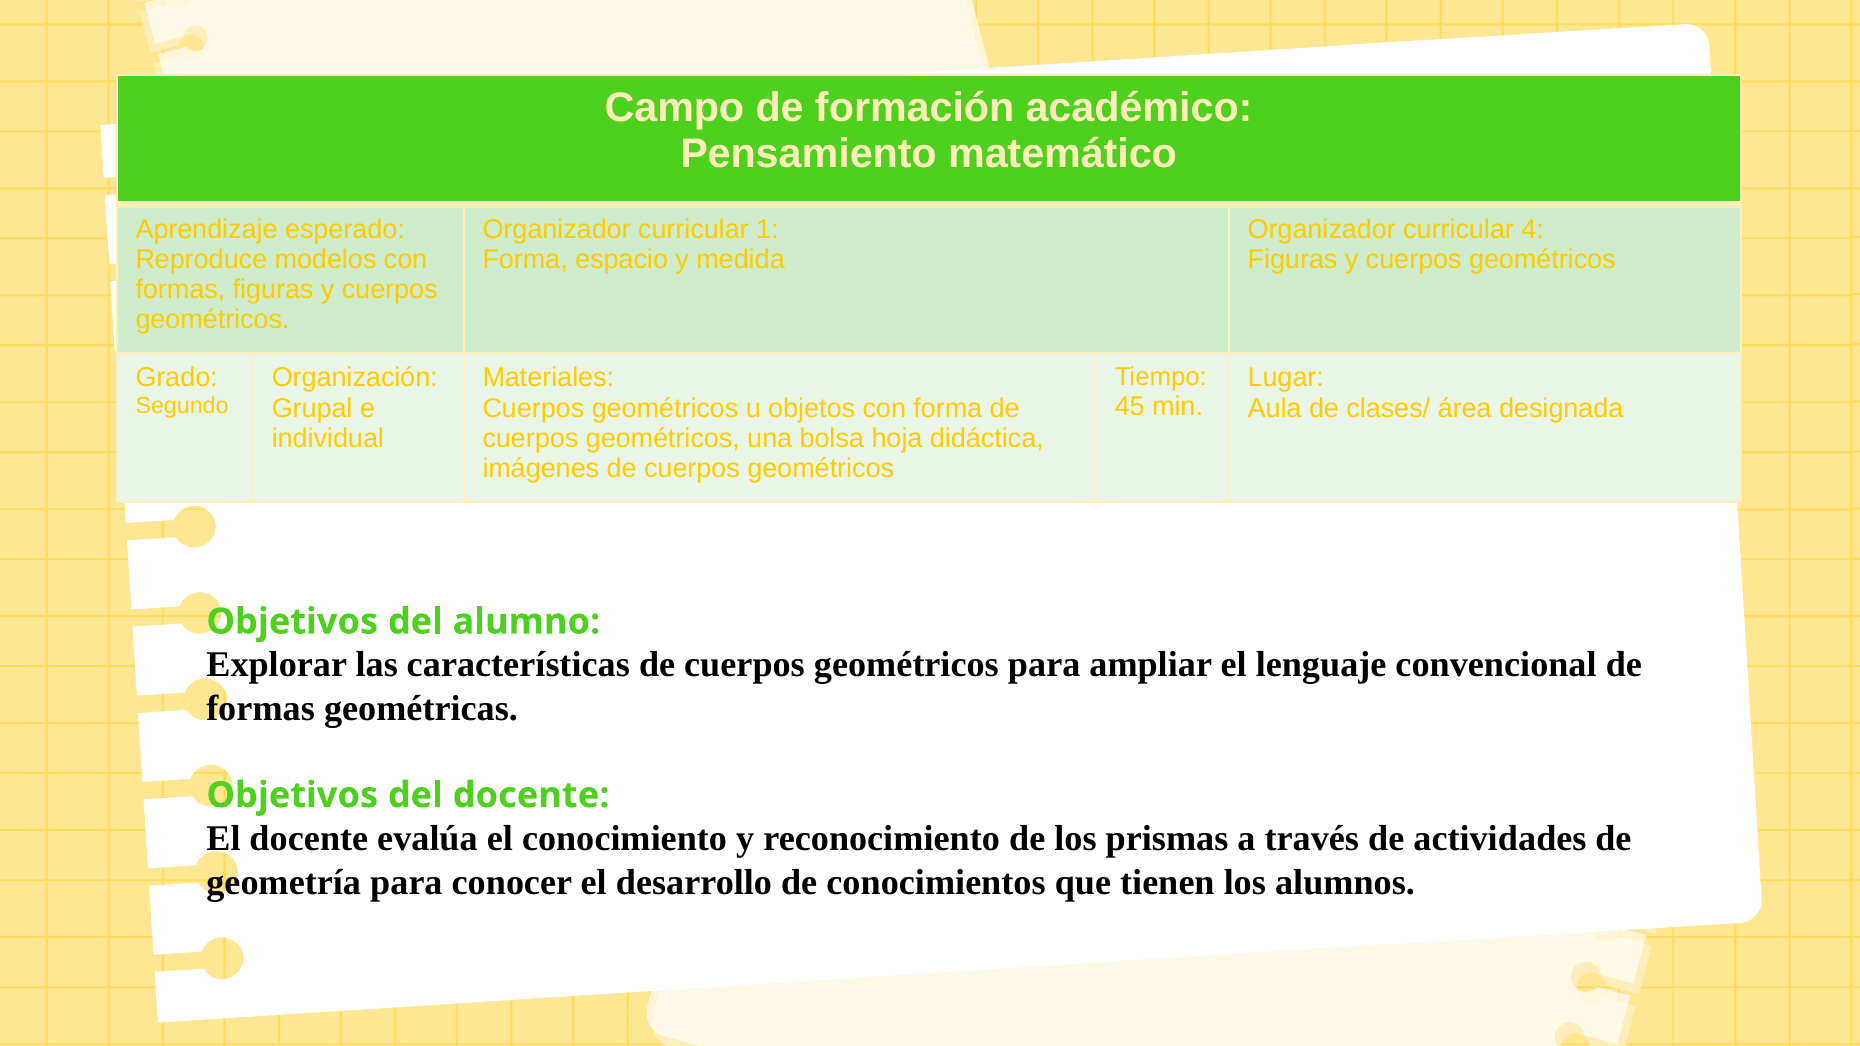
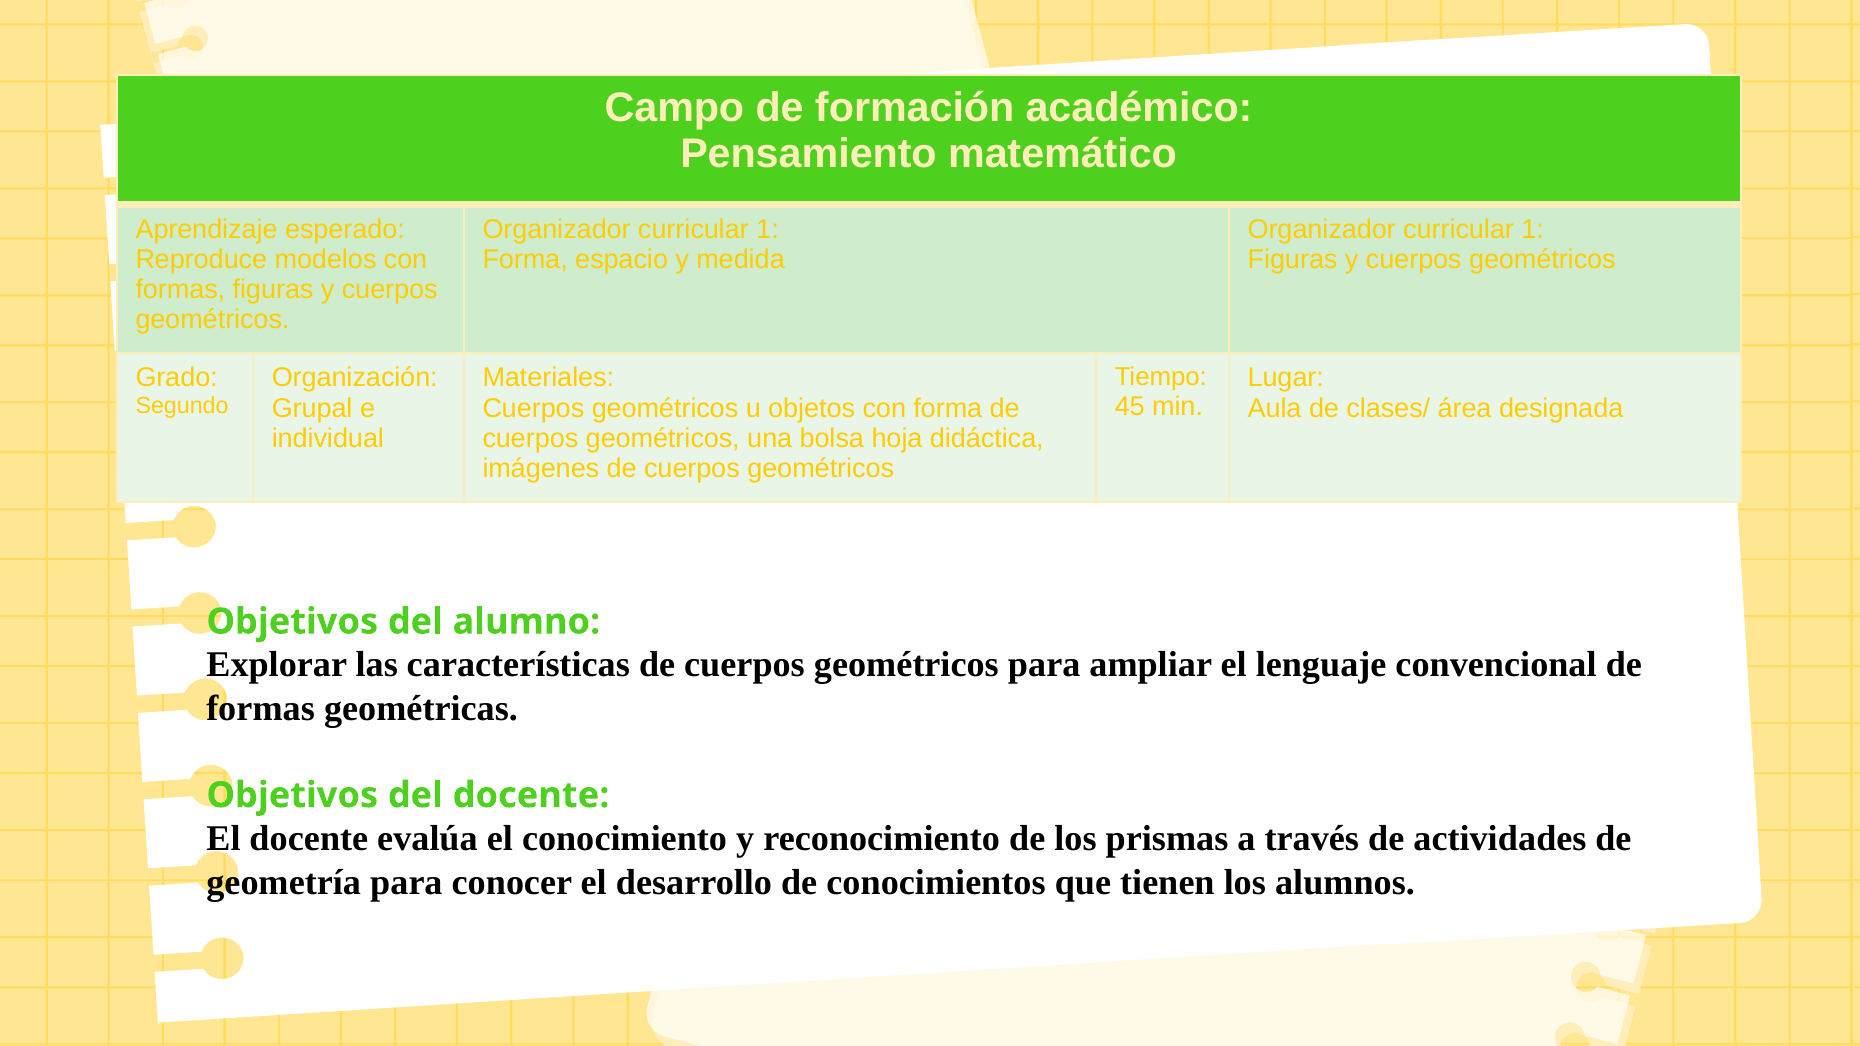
4: 4 -> 1 (1533, 230)
